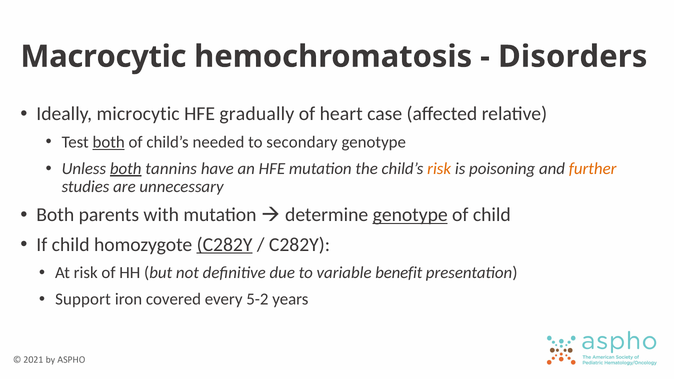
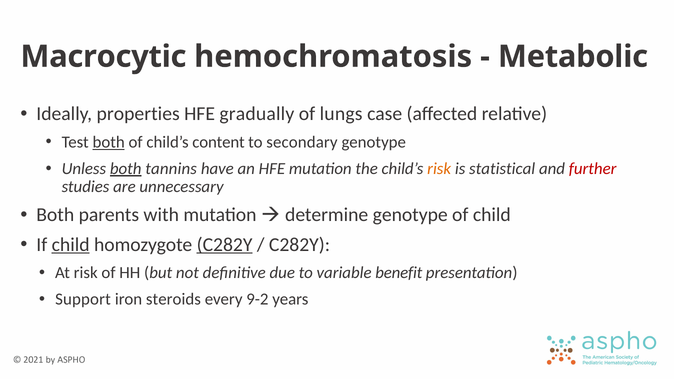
Disorders: Disorders -> Metabolic (573, 57)
microcytic: microcytic -> properties (138, 114)
heart: heart -> lungs (341, 114)
needed: needed -> content (219, 142)
poisoning: poisoning -> statistical (502, 169)
further colour: orange -> red (593, 169)
genotype underline: present -> none (410, 215)
child underline: none -> present (71, 245)
covered: covered -> steroids (173, 299)
5-2: 5-2 -> 9-2 (257, 299)
